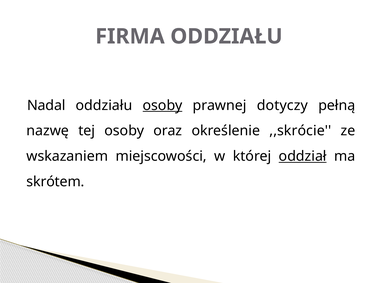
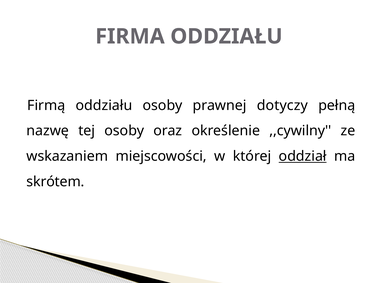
Nadal: Nadal -> Firmą (46, 106)
osoby underline: present -> none (163, 106)
,,skrócie: ,,skrócie -> ,,cywilny (300, 131)
